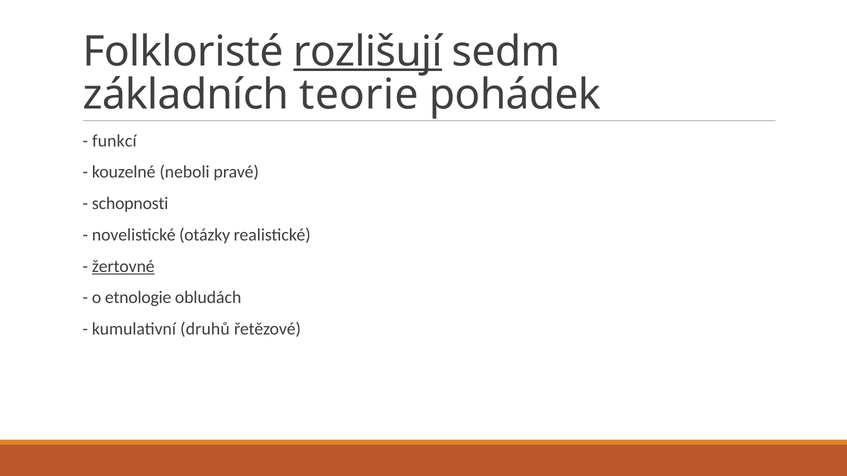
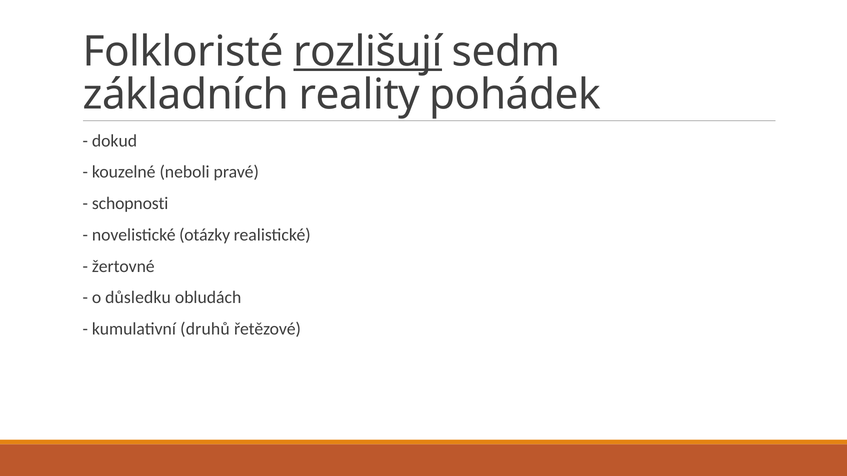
teorie: teorie -> reality (359, 95)
funkcí: funkcí -> dokud (114, 141)
žertovné underline: present -> none (123, 266)
etnologie: etnologie -> důsledku (138, 298)
